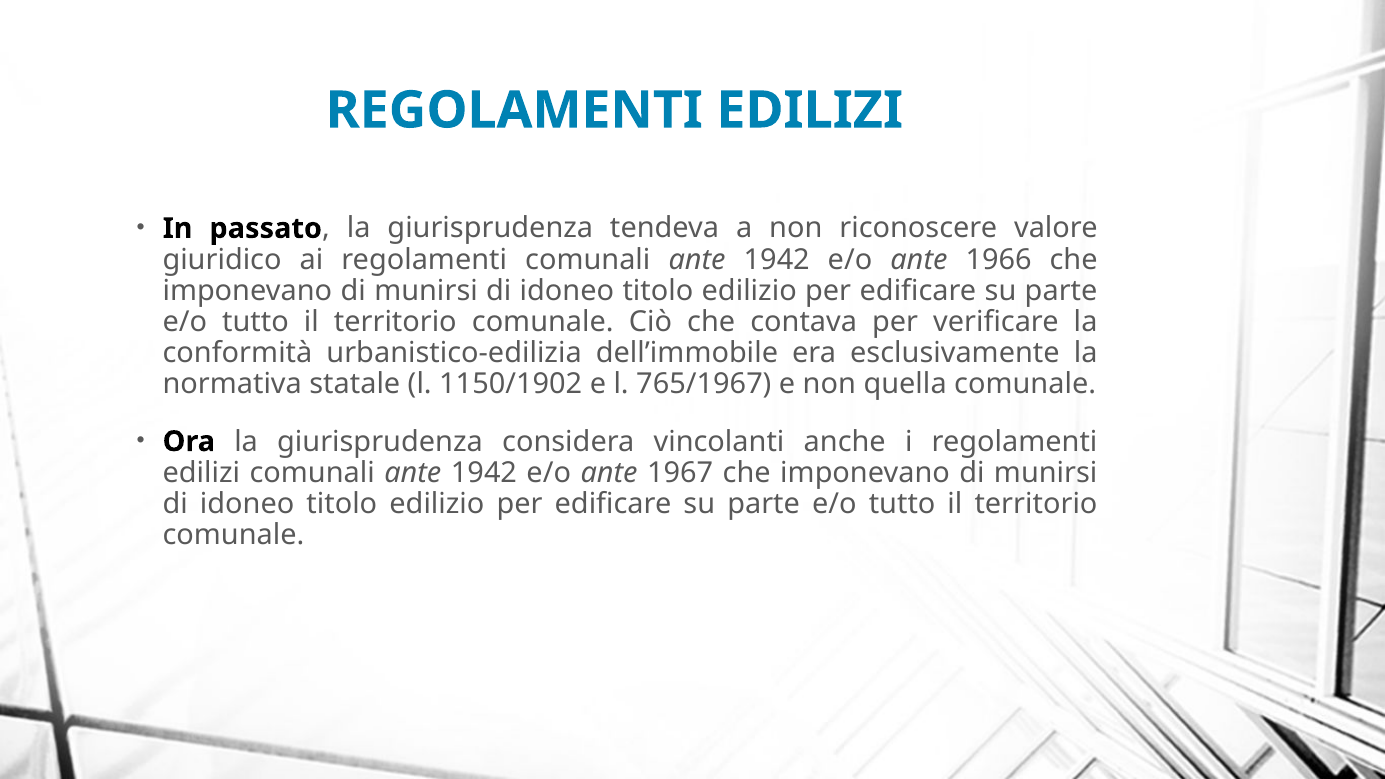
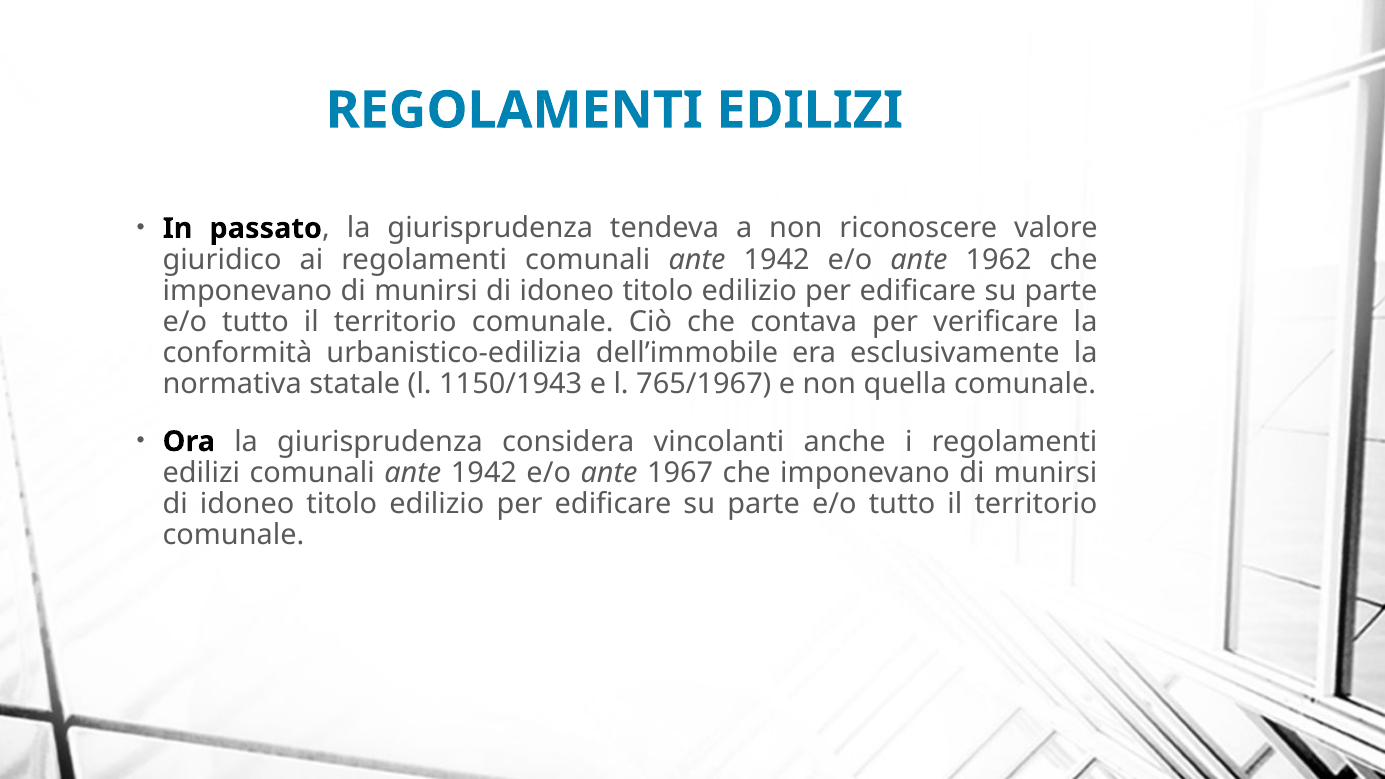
1966: 1966 -> 1962 (999, 260)
1150/1902: 1150/1902 -> 1150/1943 (511, 385)
